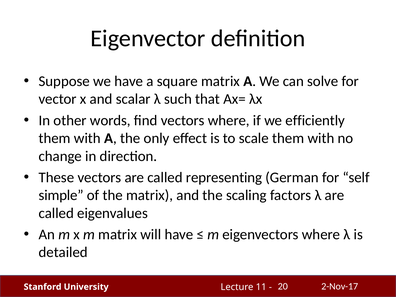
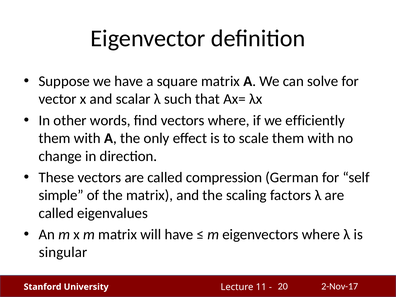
representing: representing -> compression (224, 177)
detailed: detailed -> singular (63, 252)
